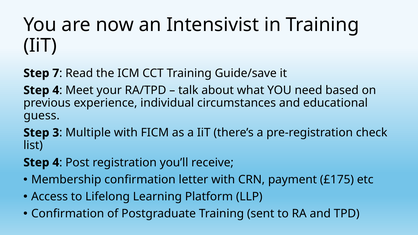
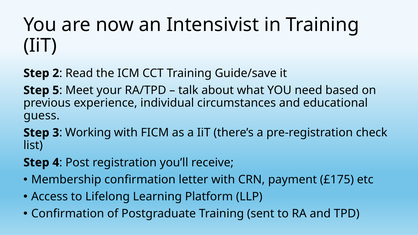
7: 7 -> 2 (56, 73)
4: 4 -> 5 (56, 90)
Multiple: Multiple -> Working (88, 133)
